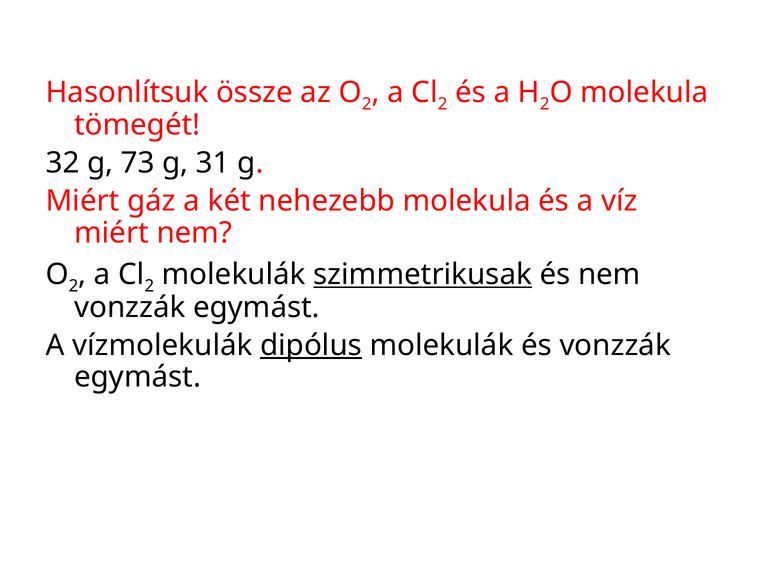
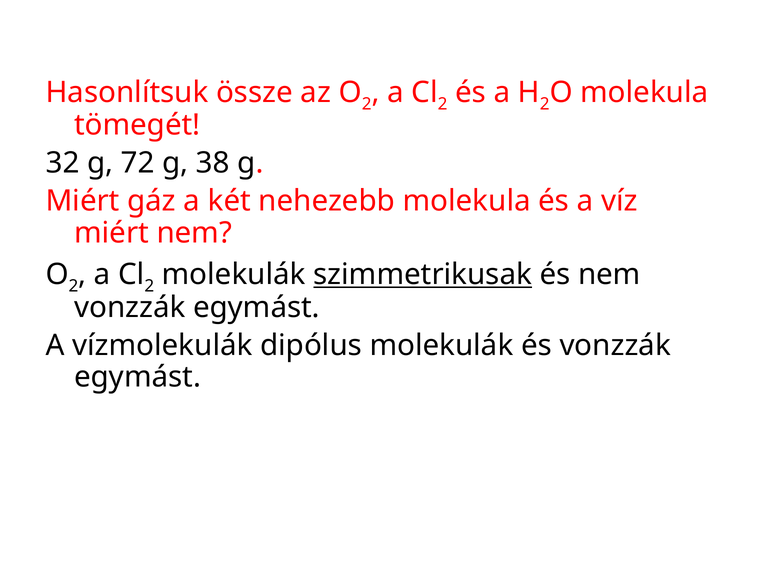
73: 73 -> 72 (138, 163)
31: 31 -> 38 (213, 163)
dipólus underline: present -> none (311, 345)
